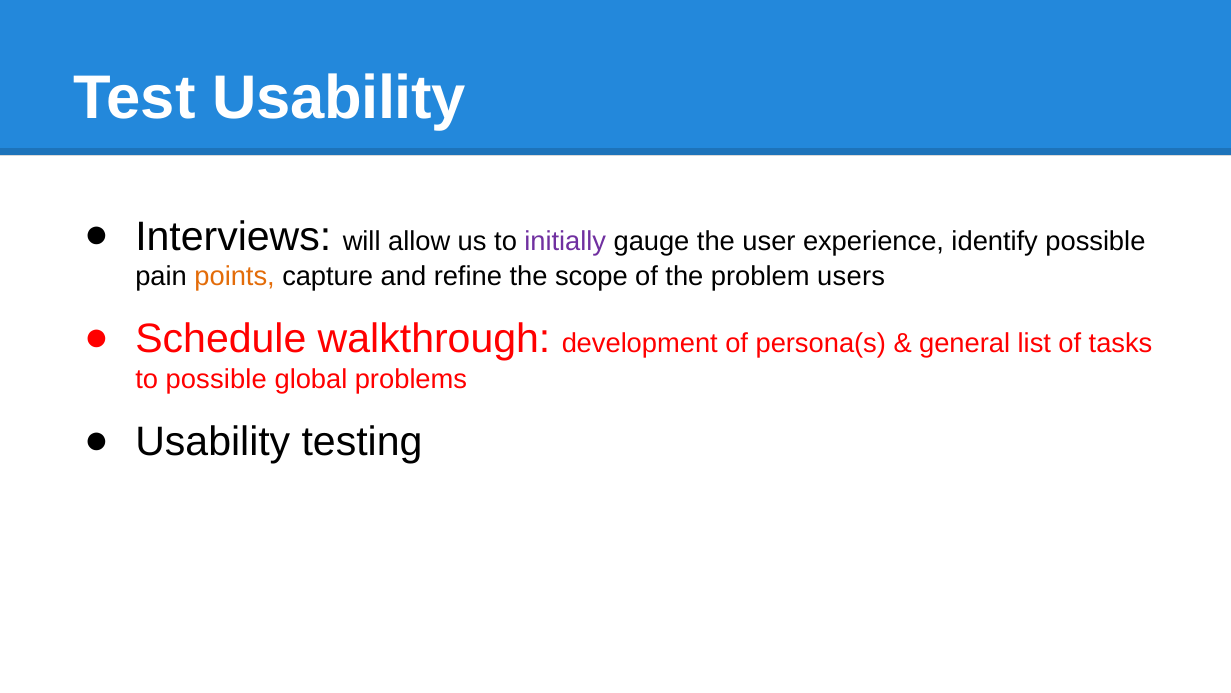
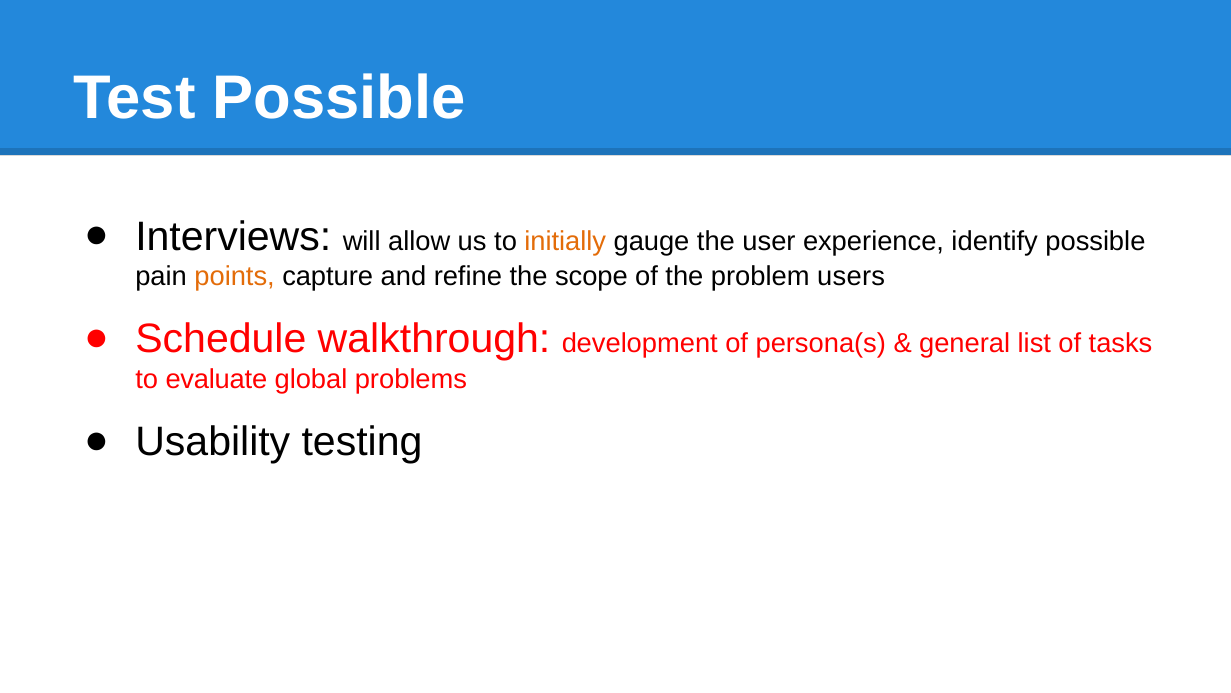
Test Usability: Usability -> Possible (339, 98)
initially colour: purple -> orange (565, 241)
to possible: possible -> evaluate (216, 379)
